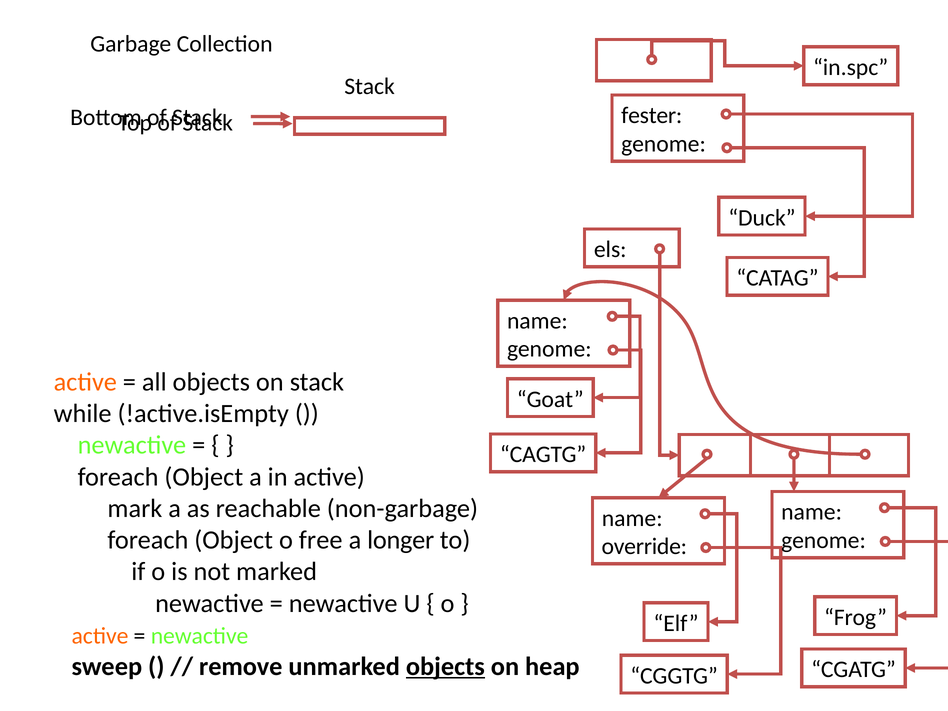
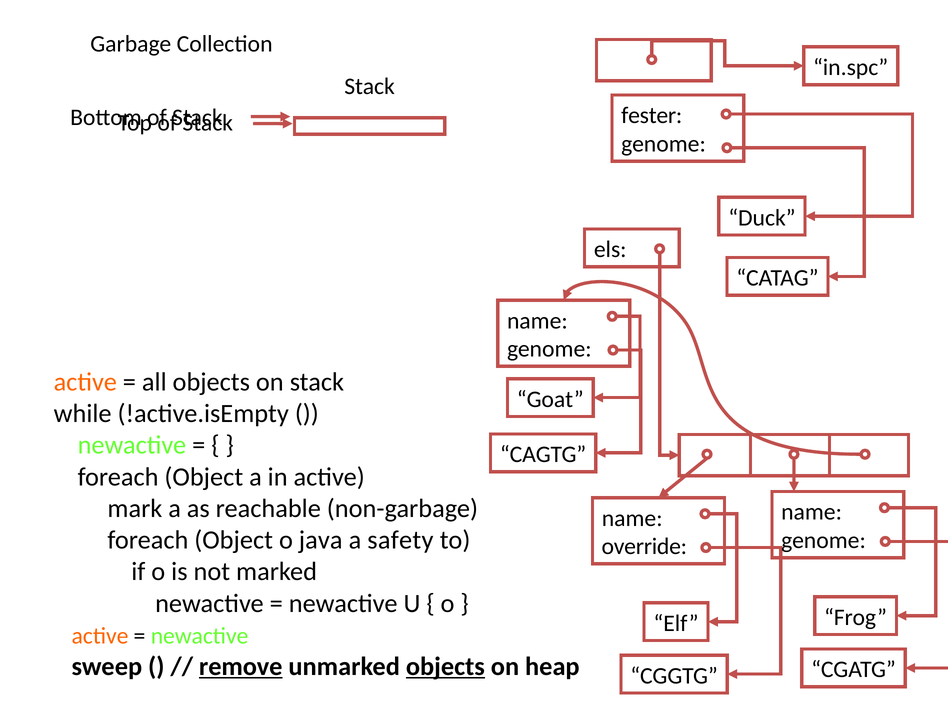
free: free -> java (321, 540)
longer: longer -> safety (400, 540)
remove underline: none -> present (241, 667)
